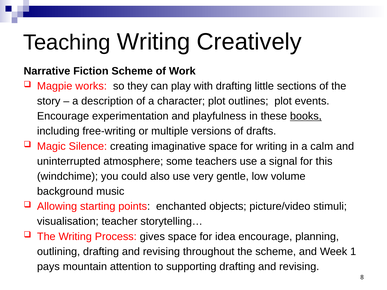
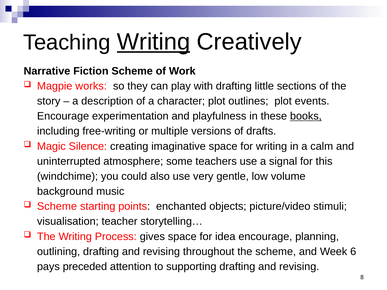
Writing underline: none -> present (154, 42)
Allowing: Allowing -> Scheme (57, 207)
1: 1 -> 6 (353, 252)
mountain: mountain -> preceded (85, 267)
